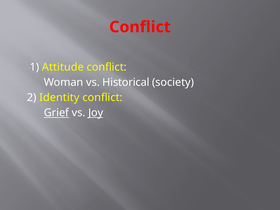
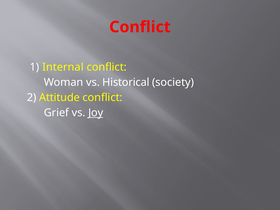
Attitude: Attitude -> Internal (63, 67)
Identity: Identity -> Attitude (60, 98)
Grief underline: present -> none (56, 113)
